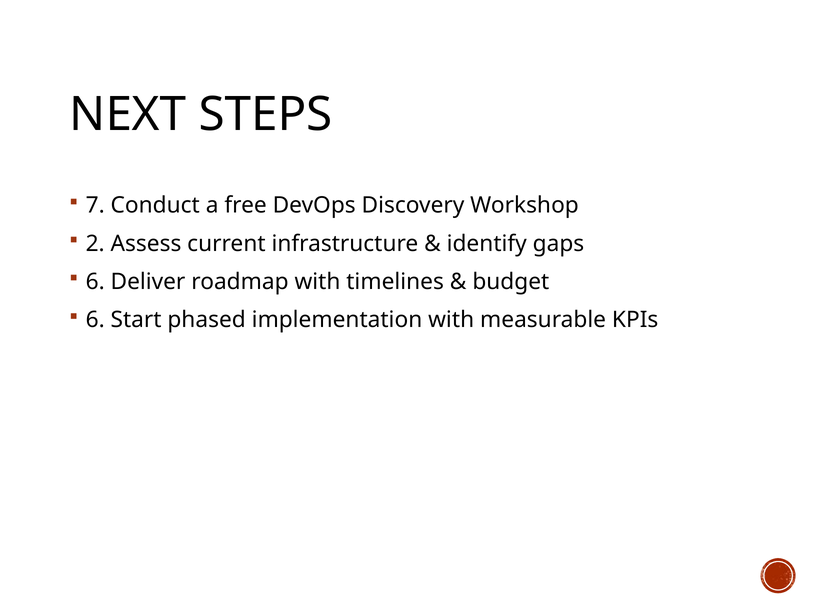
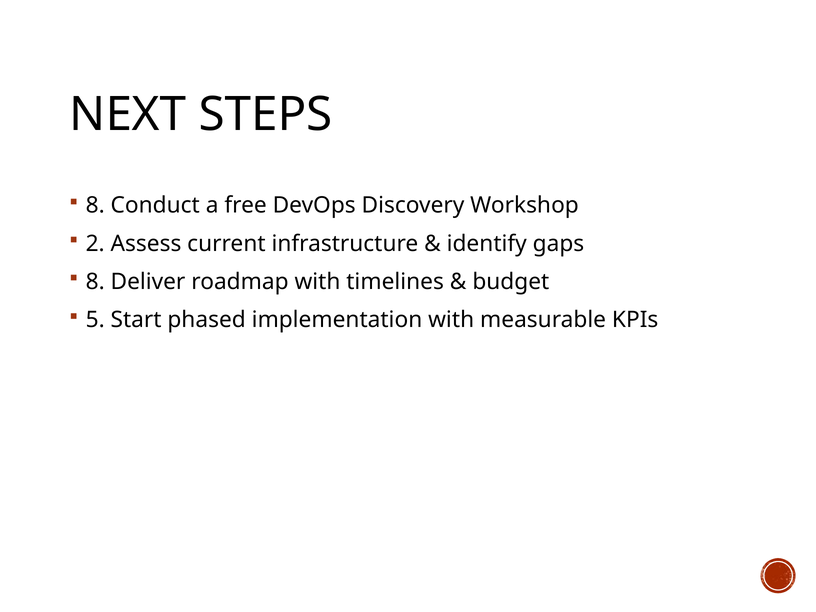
7: 7 -> 8 (95, 206)
6: 6 -> 8 (95, 282)
6: 6 -> 5 (95, 320)
